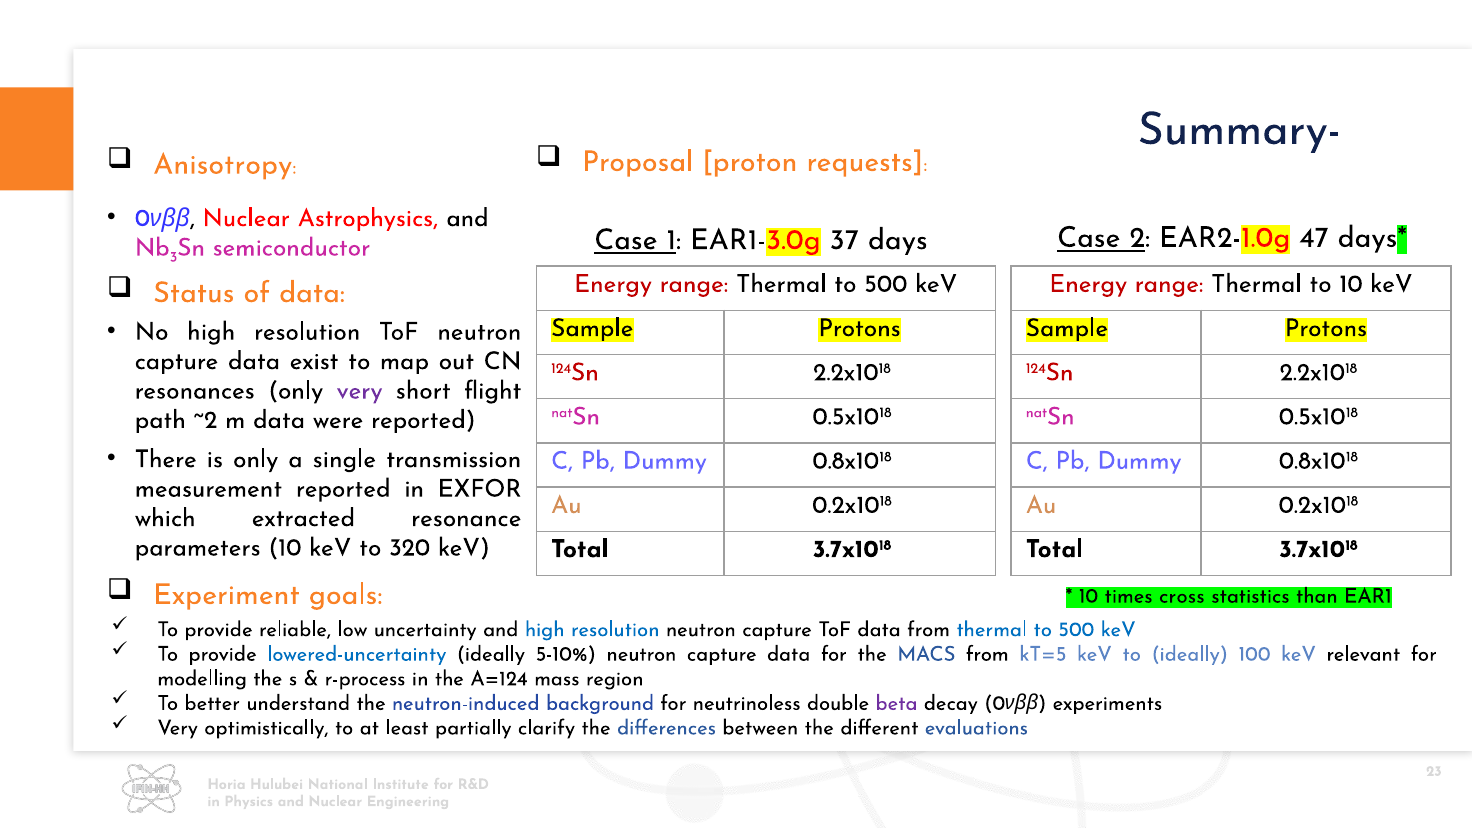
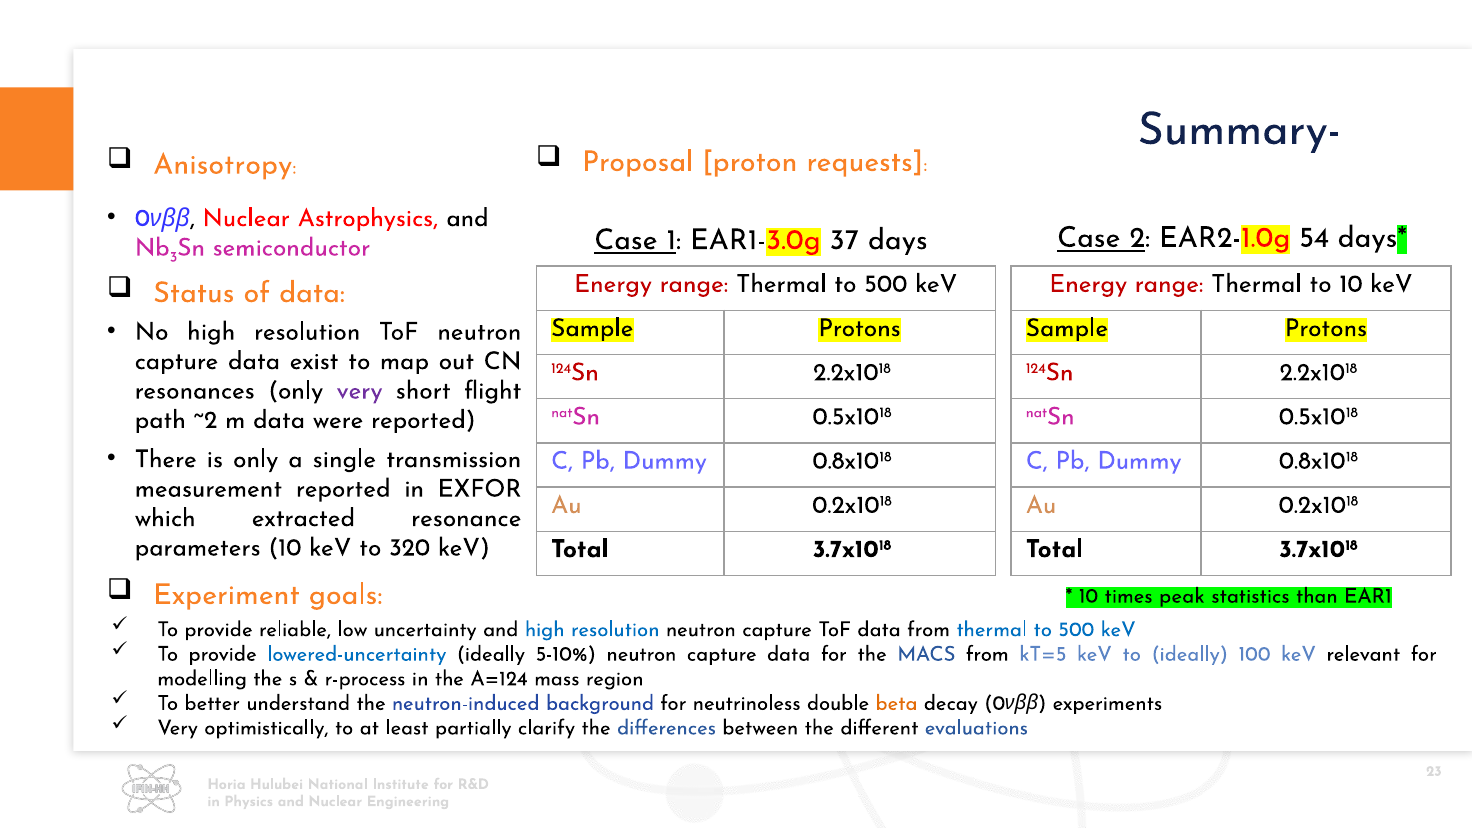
47: 47 -> 54 (1314, 237)
cross: cross -> peak (1182, 596)
beta colour: purple -> orange (896, 703)
